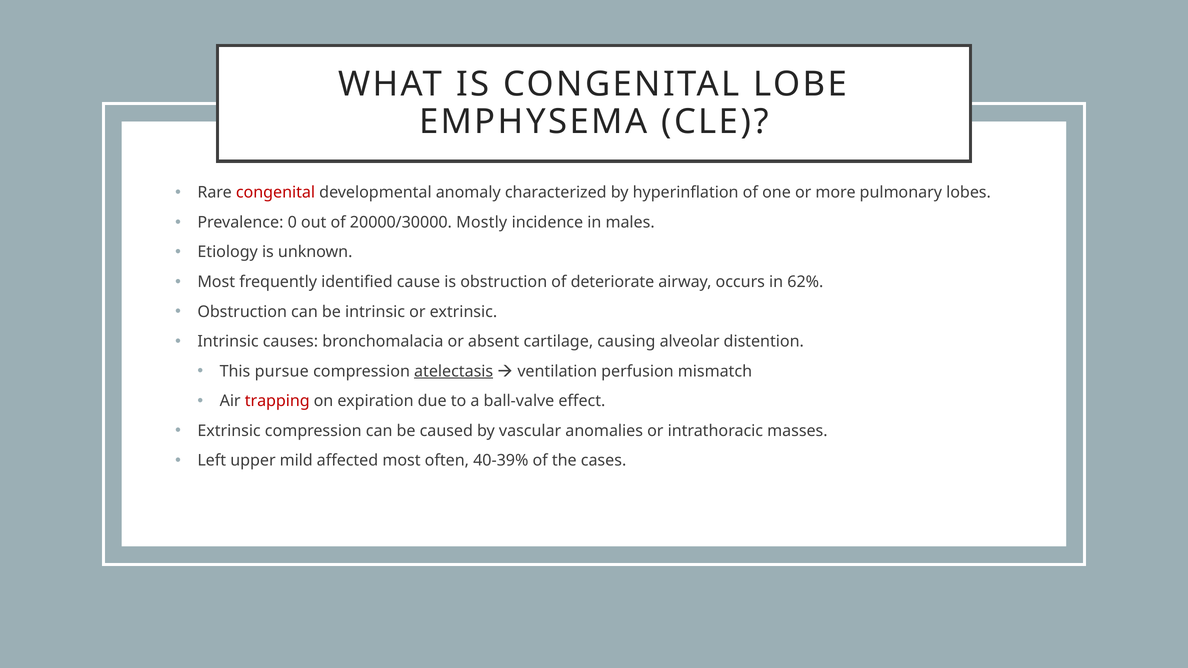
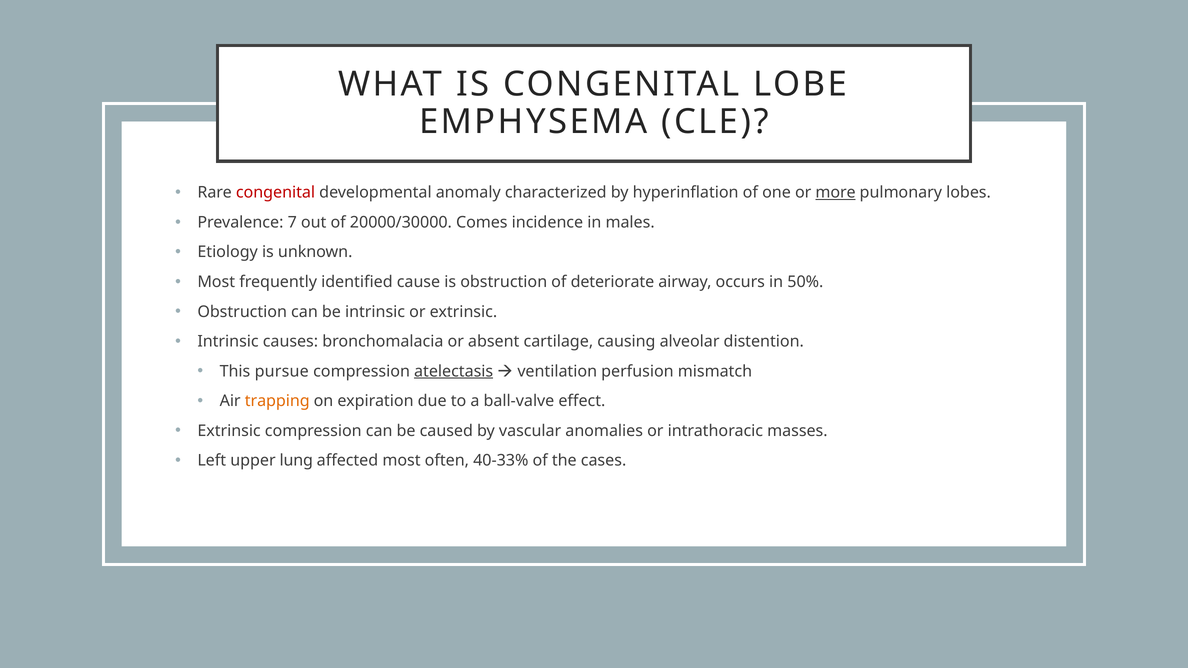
more underline: none -> present (836, 193)
0: 0 -> 7 (292, 222)
Mostly: Mostly -> Comes (482, 222)
62%: 62% -> 50% (805, 282)
trapping colour: red -> orange (277, 401)
mild: mild -> lung (296, 461)
40-39%: 40-39% -> 40-33% (501, 461)
